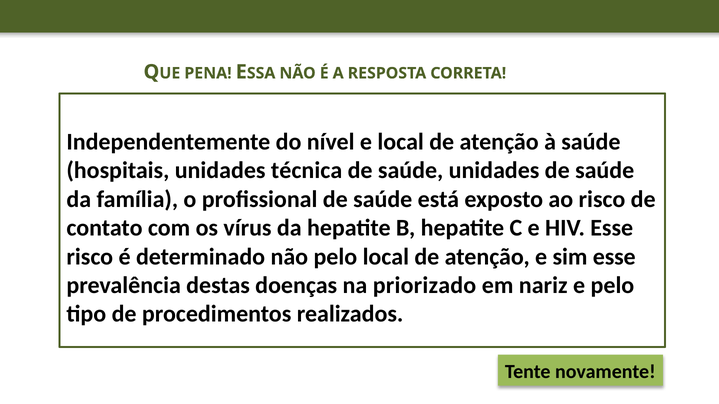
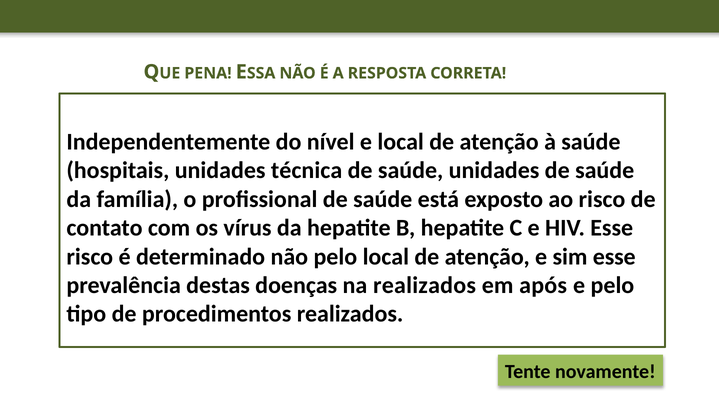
na priorizado: priorizado -> realizados (424, 286)
nariz: nariz -> após (543, 286)
